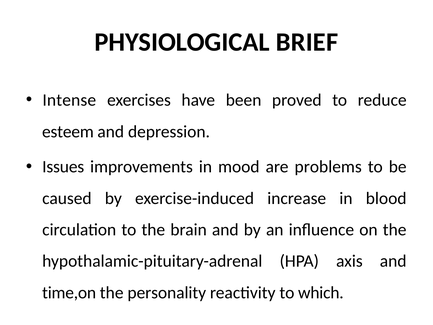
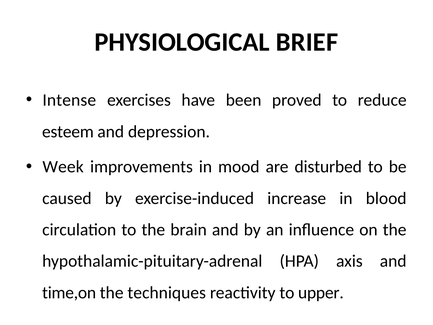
Issues: Issues -> Week (63, 167)
problems: problems -> disturbed (328, 167)
personality: personality -> techniques (167, 292)
which: which -> upper (321, 292)
